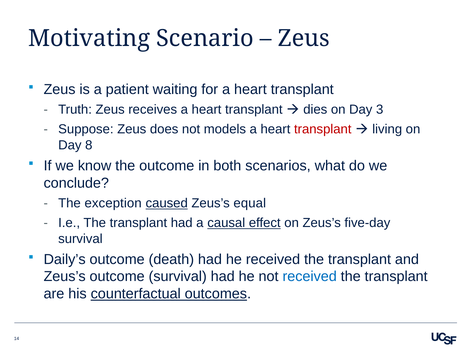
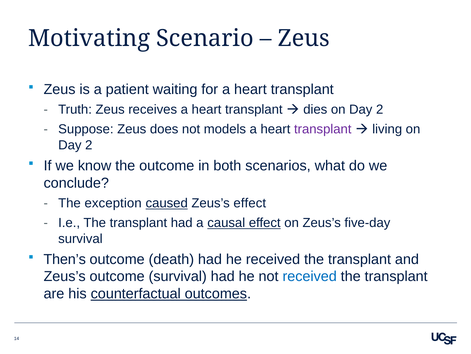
dies on Day 3: 3 -> 2 (380, 109)
transplant colour: red -> purple (323, 129)
8: 8 -> 2 (89, 145)
Zeus’s equal: equal -> effect (250, 203)
Daily’s: Daily’s -> Then’s (65, 259)
